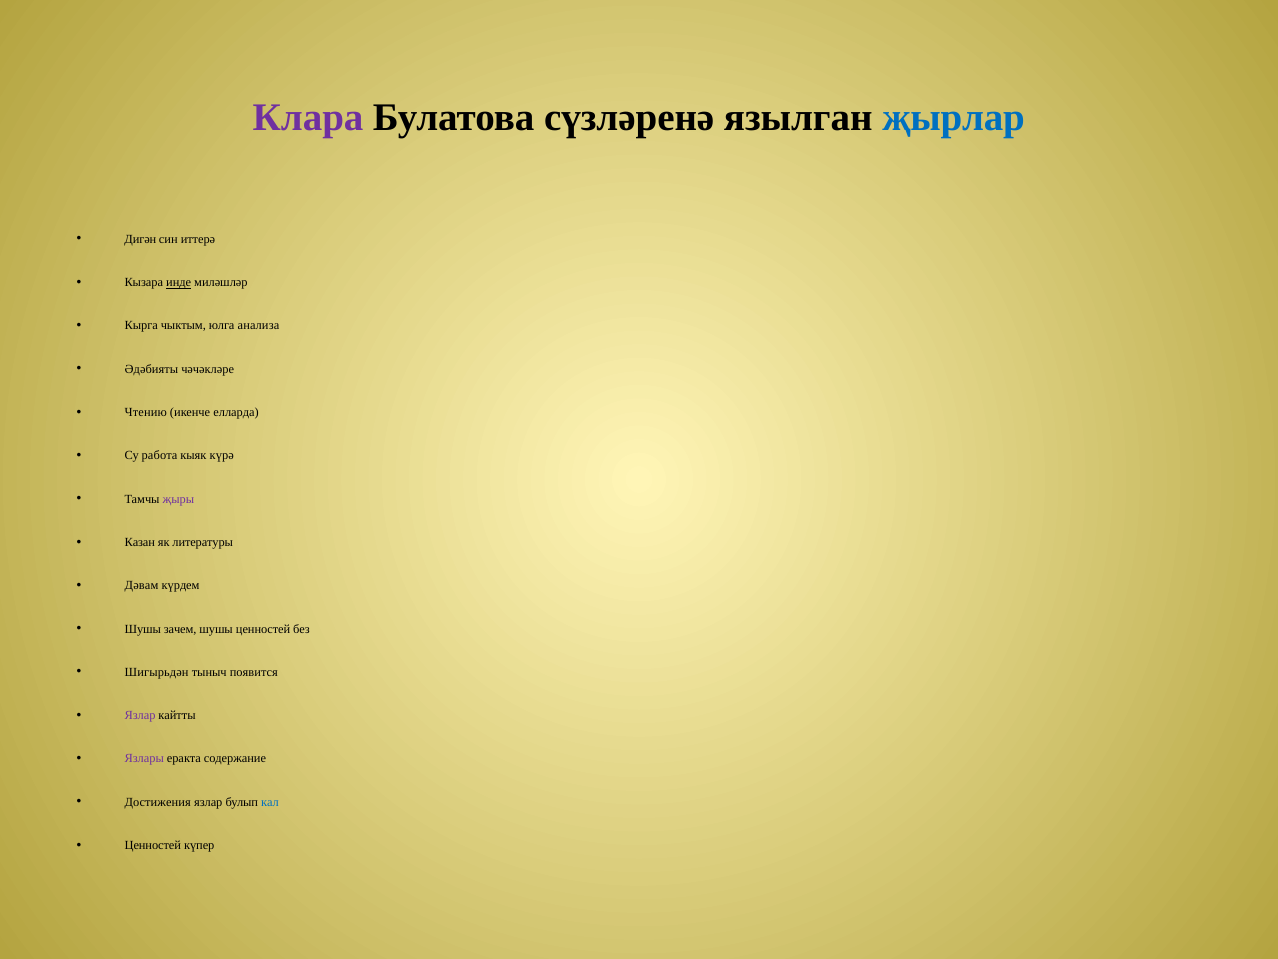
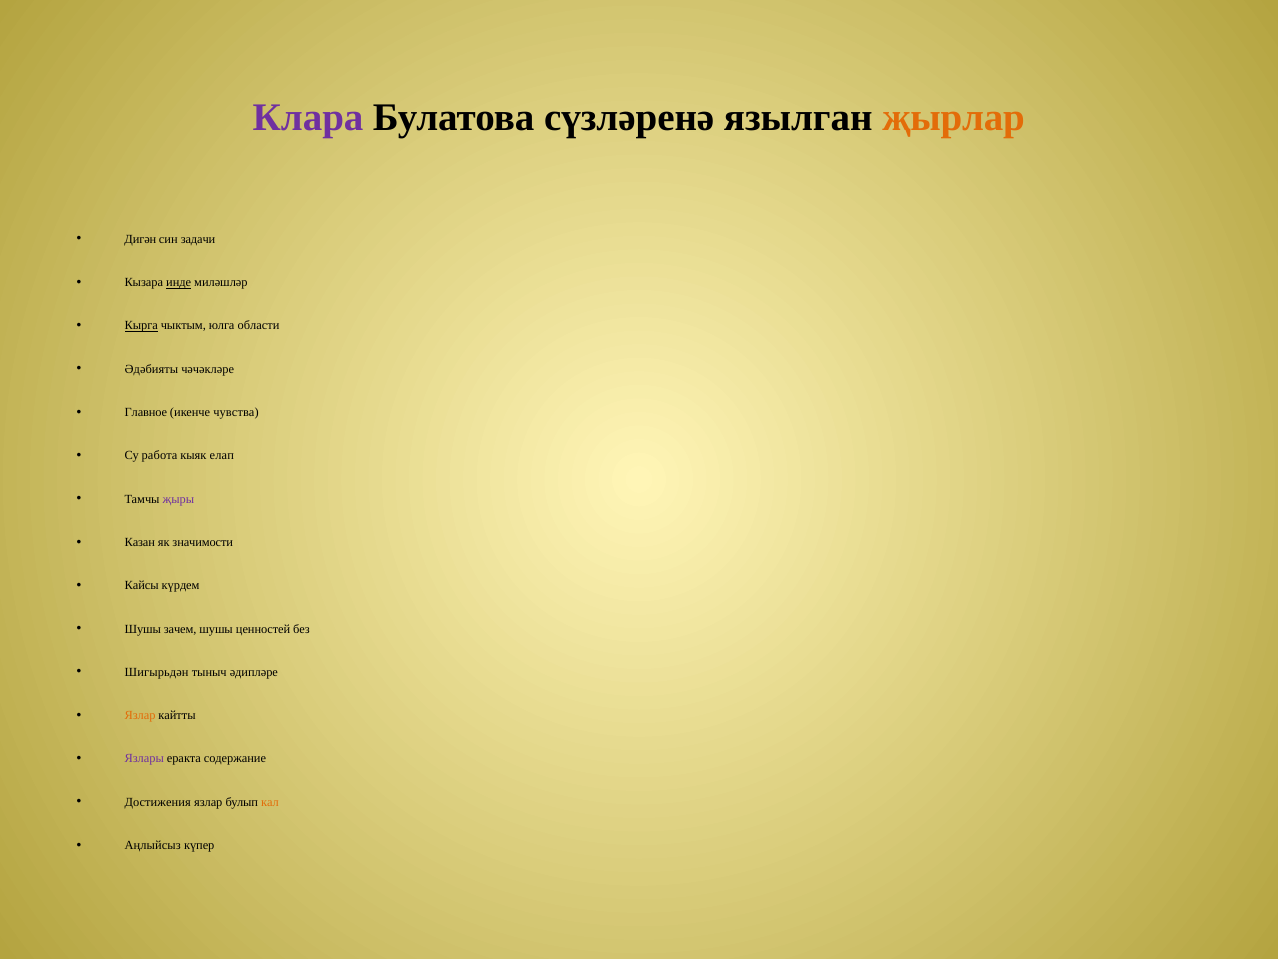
җырлар colour: blue -> orange (954, 118)
иттерә: иттерә -> задачи (198, 239)
Кырга underline: none -> present (141, 326)
анализа: анализа -> области (259, 326)
Чтению: Чтению -> Главное (146, 412)
елларда: елларда -> чувства (236, 412)
күрә: күрә -> елап (222, 456)
литературы: литературы -> значимости (203, 542)
Дәвам: Дәвам -> Кайсы (142, 585)
появится: появится -> әдипләре (254, 672)
Язлар colour: purple -> orange (140, 715)
кал colour: blue -> orange (270, 802)
Ценностей: Ценностей -> Аңлыйсыз (153, 845)
